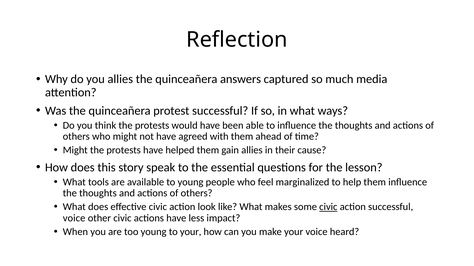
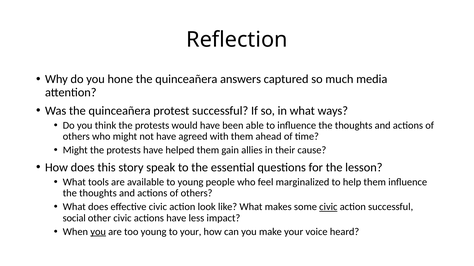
you allies: allies -> hone (120, 79)
voice: voice -> social (74, 218)
you underline: none -> present (98, 232)
